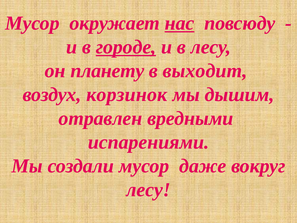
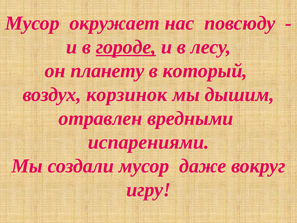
нас underline: present -> none (179, 23)
выходит: выходит -> который (205, 71)
лесу: лесу -> игру (149, 189)
